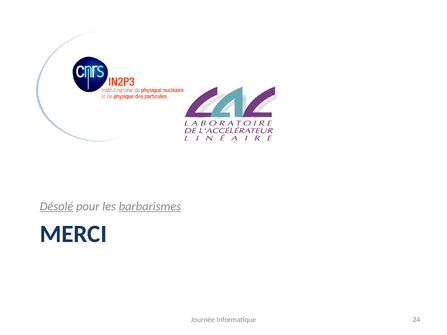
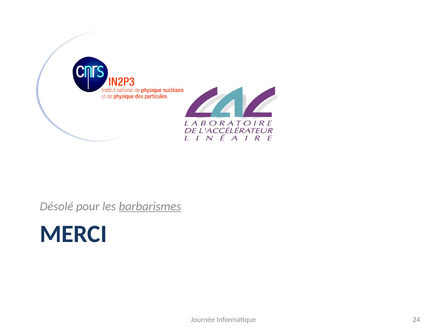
Désolé underline: present -> none (57, 207)
